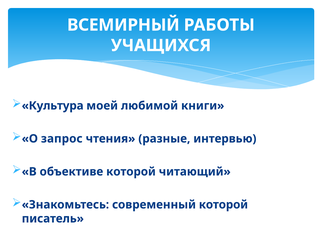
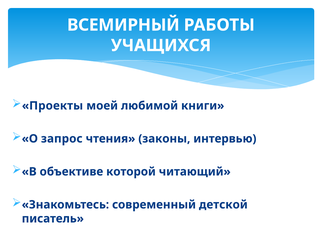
Культура: Культура -> Проекты (53, 105)
разные: разные -> законы (164, 138)
современный которой: которой -> детской (223, 204)
